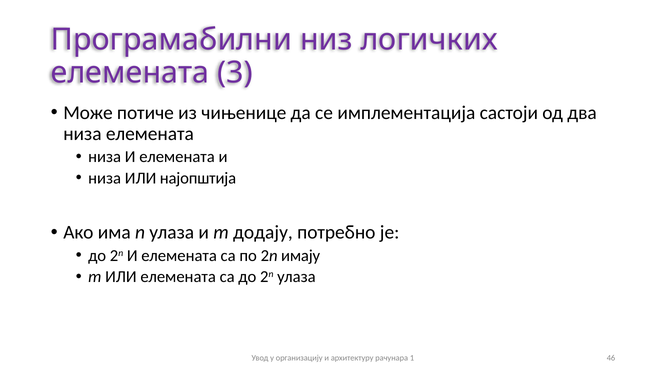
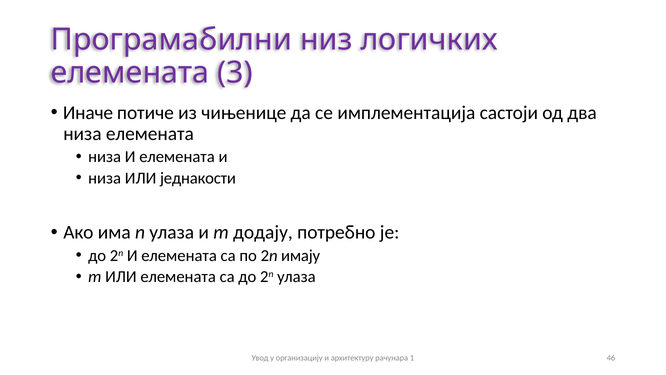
Може: Може -> Иначе (88, 113)
најопштија: најопштија -> једнакости (198, 178)
